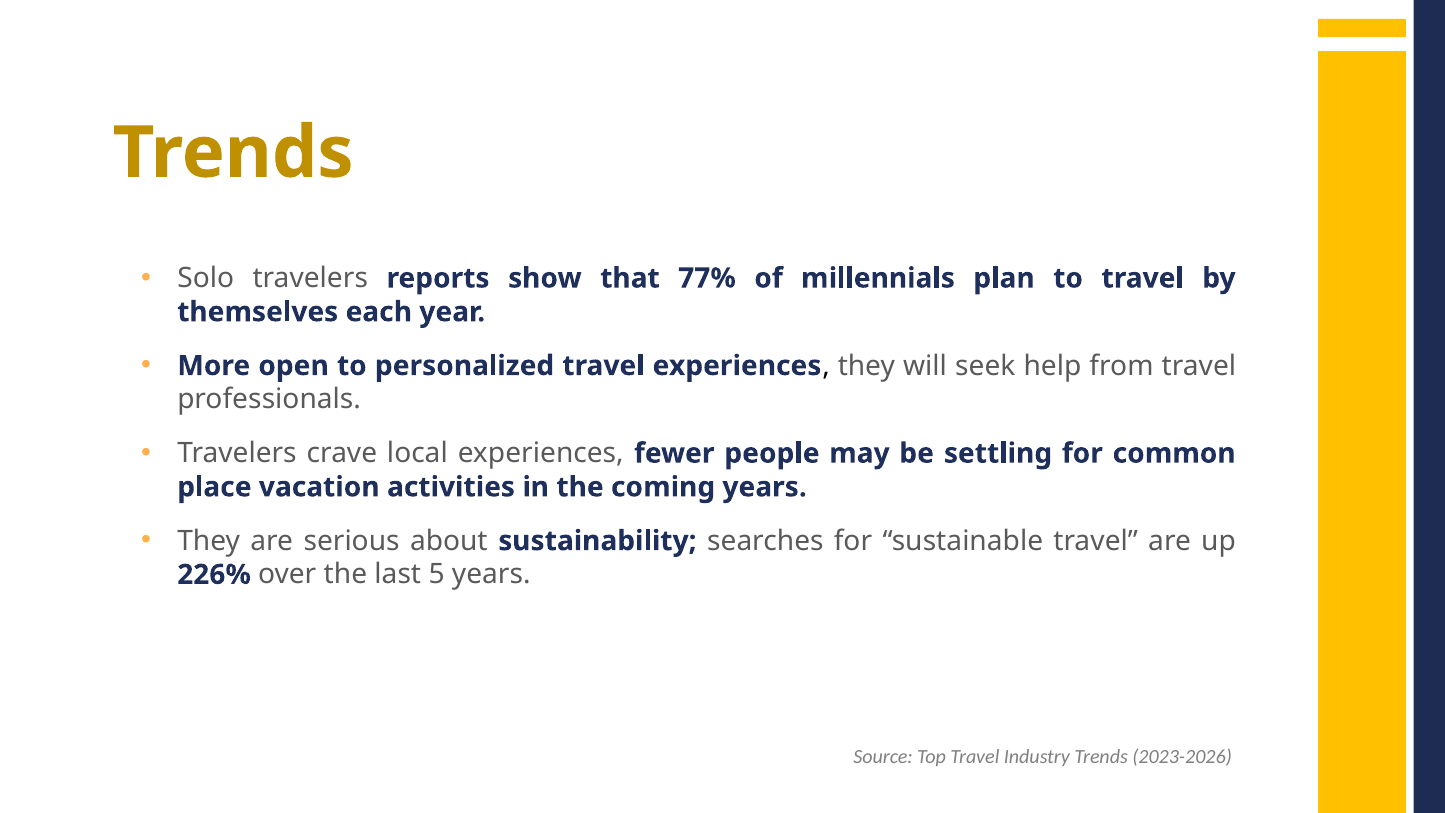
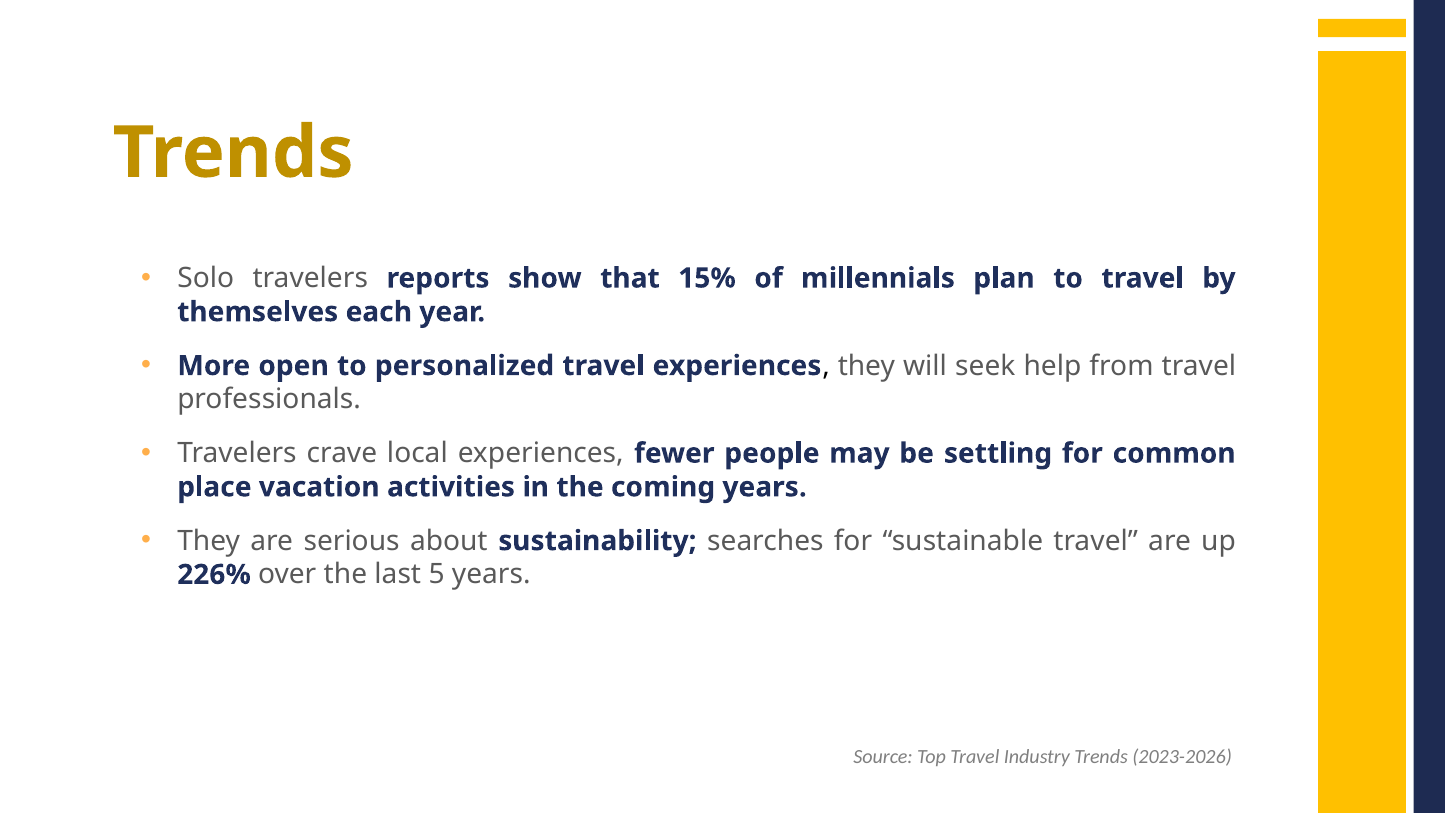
77%: 77% -> 15% (707, 278)
